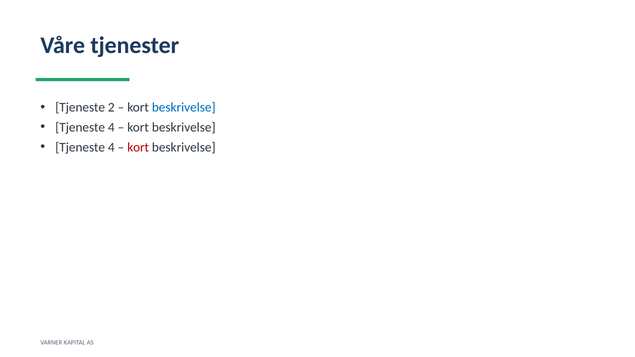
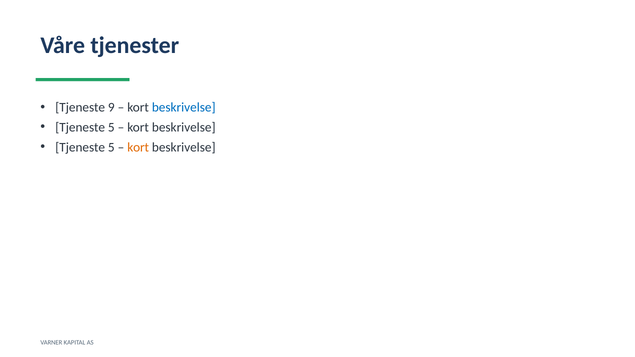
2: 2 -> 9 (111, 108)
4: 4 -> 5 (111, 127)
4: 4 -> 5 (111, 147)
kort colour: red -> orange (138, 147)
